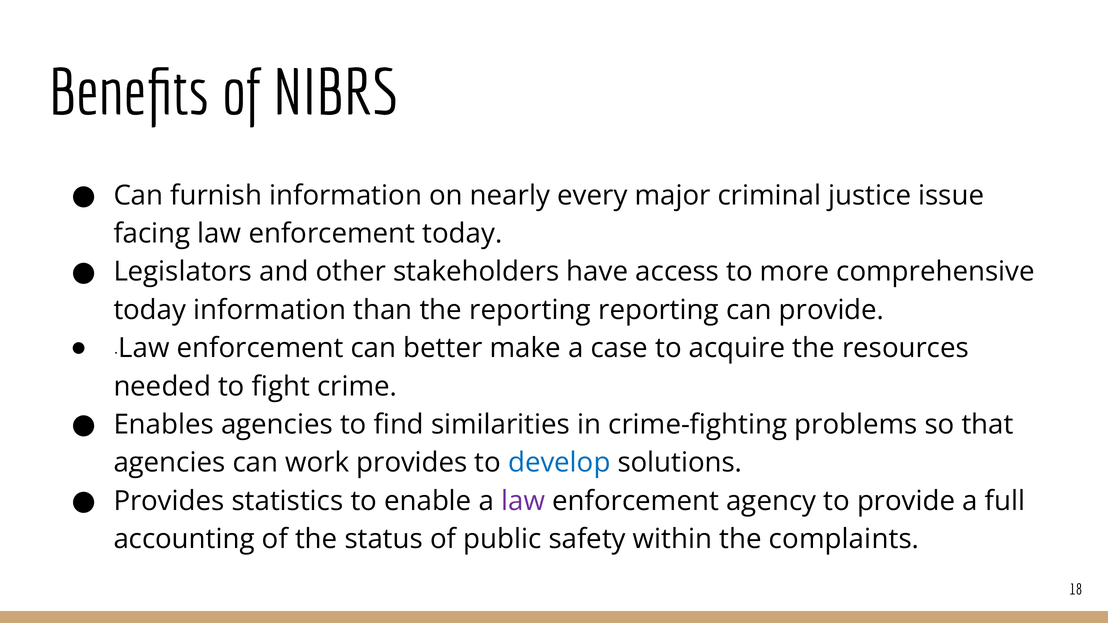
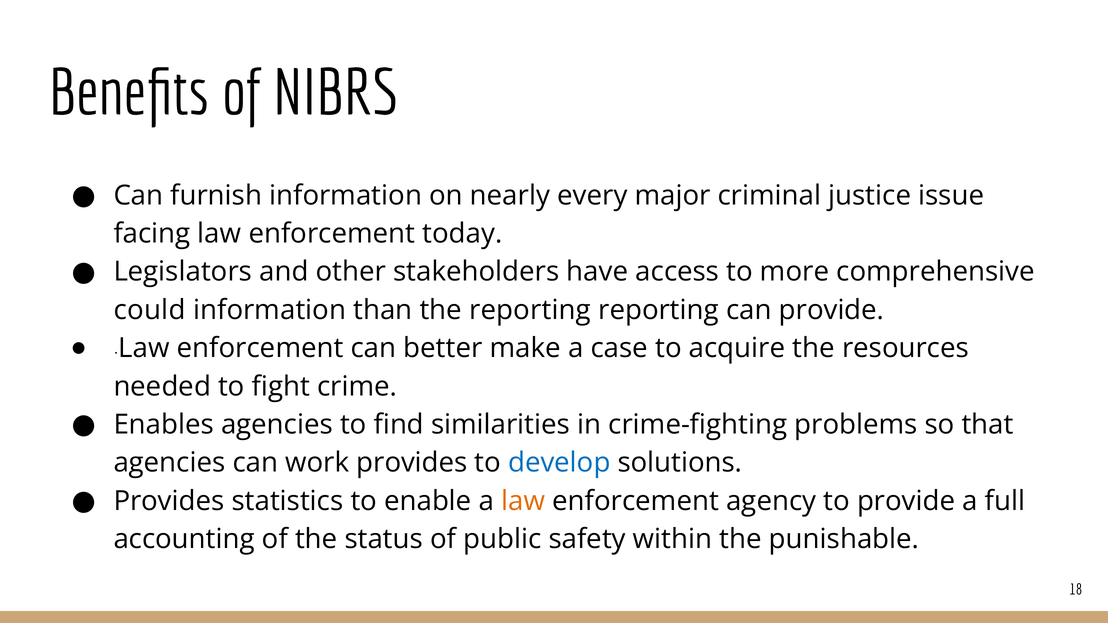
today: today -> could (150, 310)
law colour: purple -> orange (523, 501)
complaints: complaints -> punishable (844, 539)
